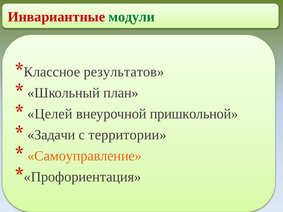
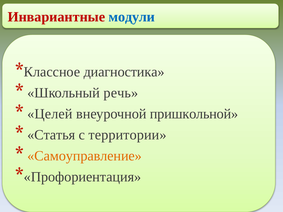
модули colour: green -> blue (132, 17)
результатов: результатов -> диагностика (124, 72)
план: план -> речь (121, 93)
Задачи: Задачи -> Статья (51, 135)
